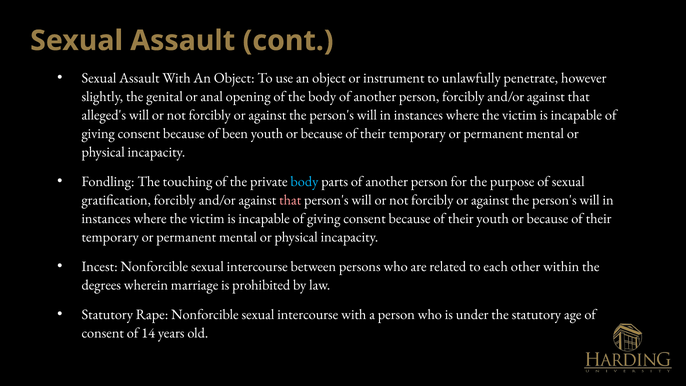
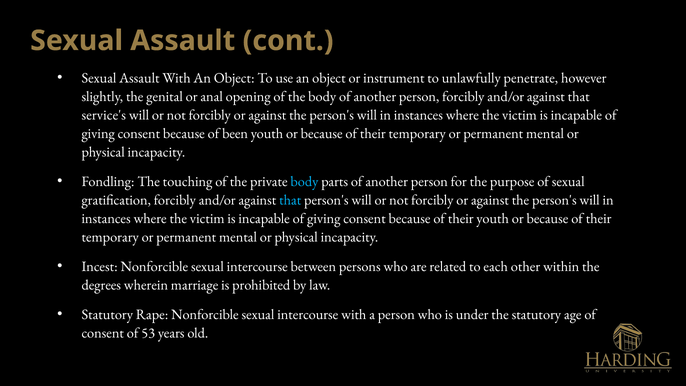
alleged's: alleged's -> service's (104, 115)
that colour: pink -> light blue (290, 200)
14: 14 -> 53 (148, 333)
